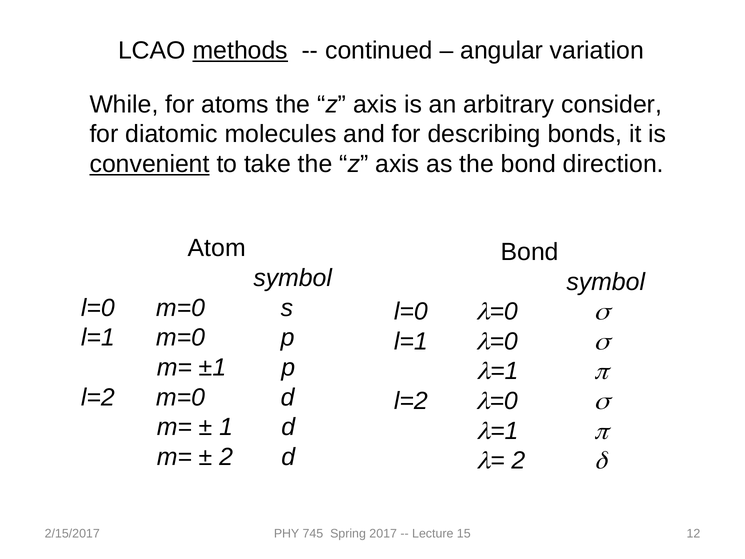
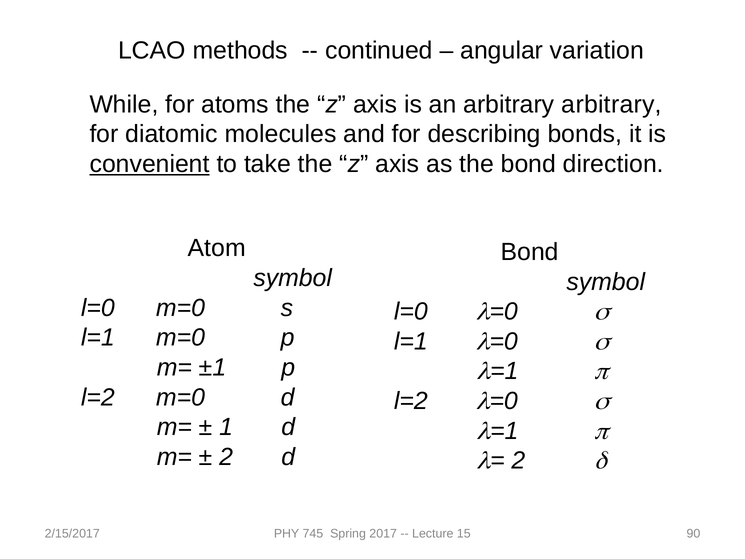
methods underline: present -> none (240, 51)
arbitrary consider: consider -> arbitrary (612, 104)
12: 12 -> 90 (693, 534)
